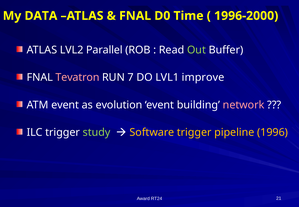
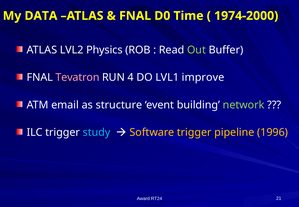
1996-2000: 1996-2000 -> 1974-2000 (246, 16)
Parallel: Parallel -> Physics (104, 50)
7: 7 -> 4 (131, 77)
ATM event: event -> email (65, 105)
evolution: evolution -> structure (119, 105)
network colour: pink -> light green (244, 105)
study colour: light green -> light blue (97, 132)
